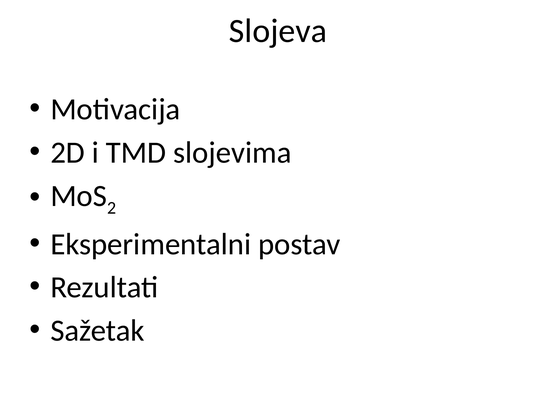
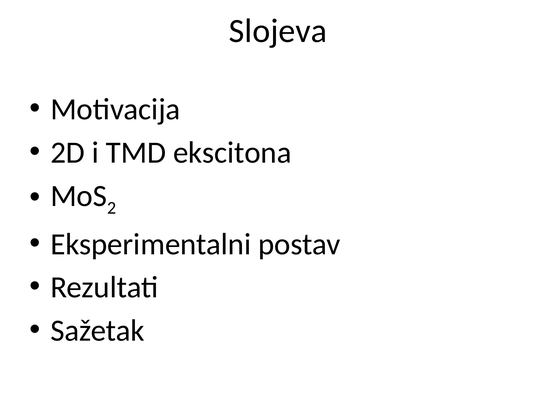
slojevima: slojevima -> ekscitona (232, 152)
